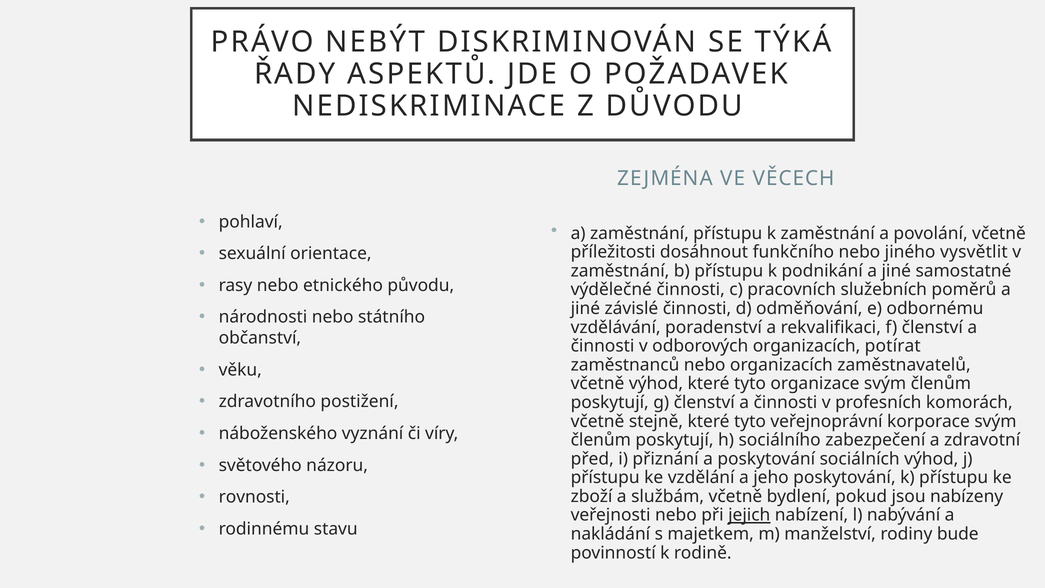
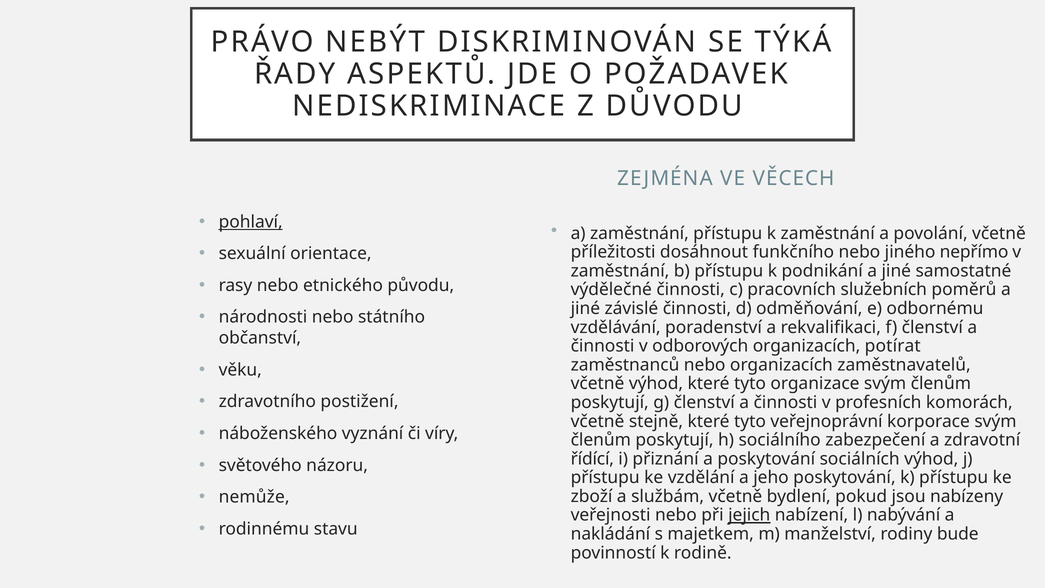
pohlaví underline: none -> present (251, 222)
vysvětlit: vysvětlit -> nepřímo (974, 252)
před: před -> řídící (592, 459)
rovnosti: rovnosti -> nemůže (254, 497)
